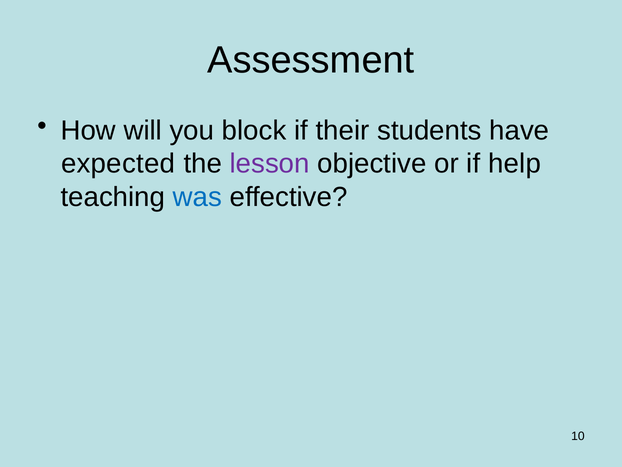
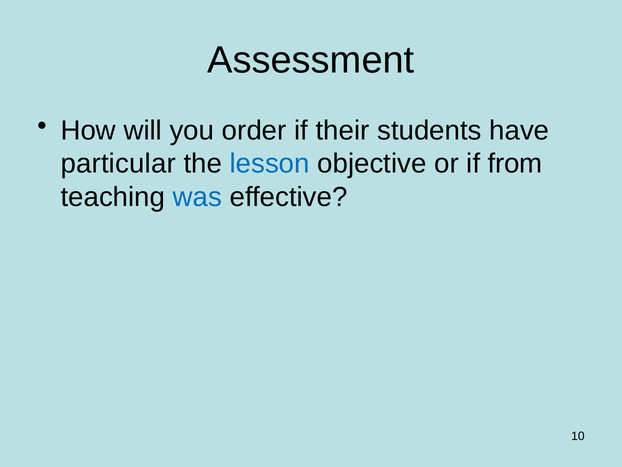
block: block -> order (254, 130)
expected: expected -> particular (118, 164)
lesson colour: purple -> blue (270, 164)
help: help -> from (515, 164)
